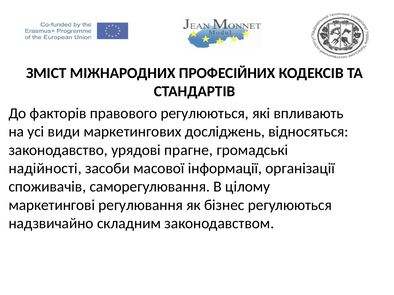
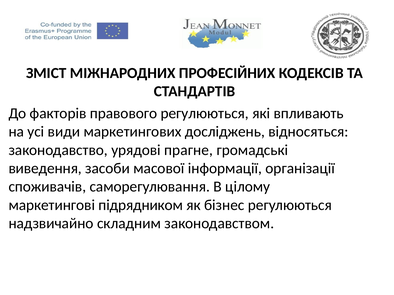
надійності: надійності -> виведення (45, 169)
регулювання: регулювання -> підрядником (141, 205)
